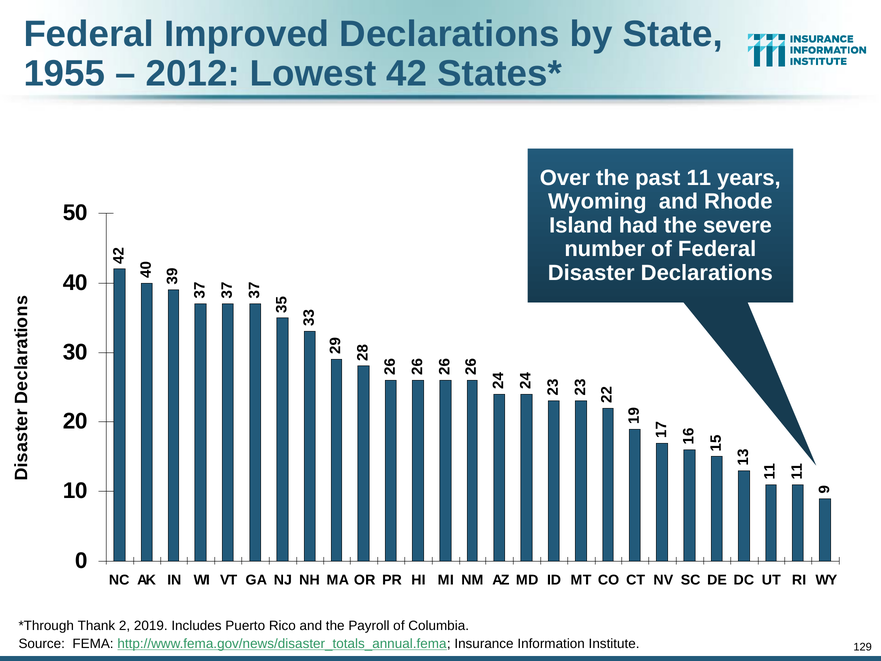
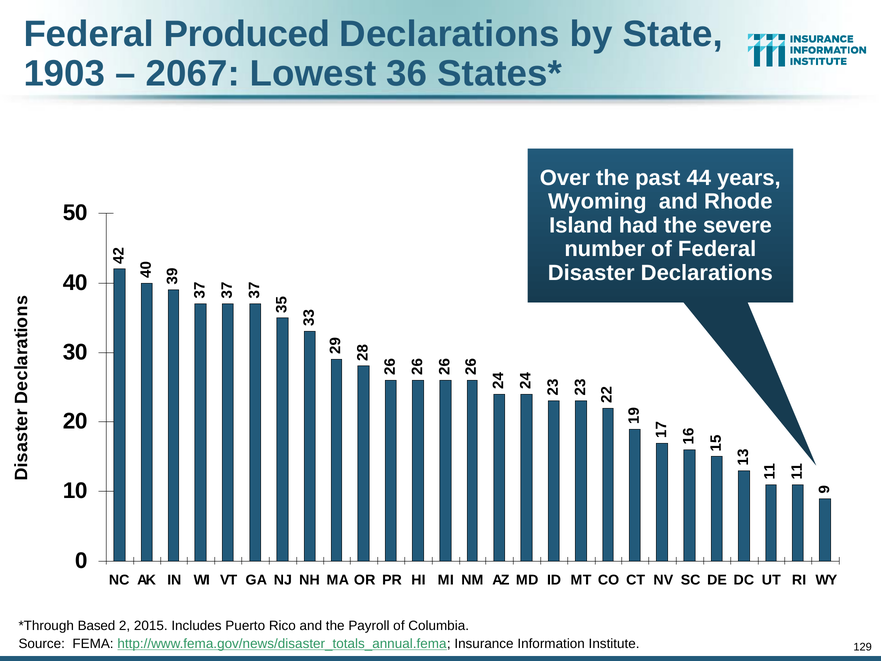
Improved: Improved -> Produced (247, 34)
1955: 1955 -> 1903 (64, 74)
2012: 2012 -> 2067 (193, 74)
42: 42 -> 36 (407, 74)
11: 11 -> 44 (699, 178)
Thank: Thank -> Based (97, 626)
2019: 2019 -> 2015 (151, 626)
